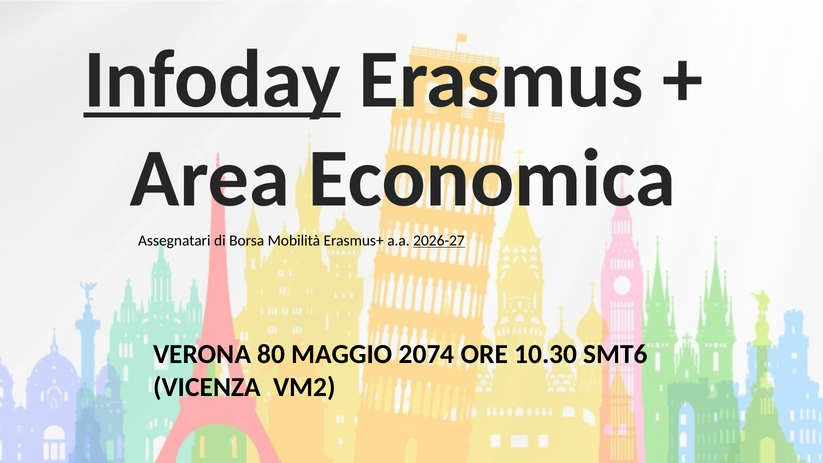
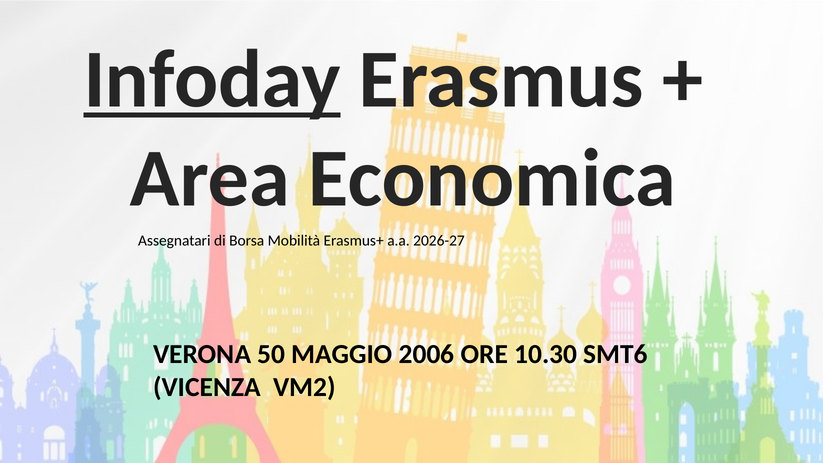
2026-27 underline: present -> none (439, 241)
80: 80 -> 50 (271, 354)
2074: 2074 -> 2006 (427, 354)
